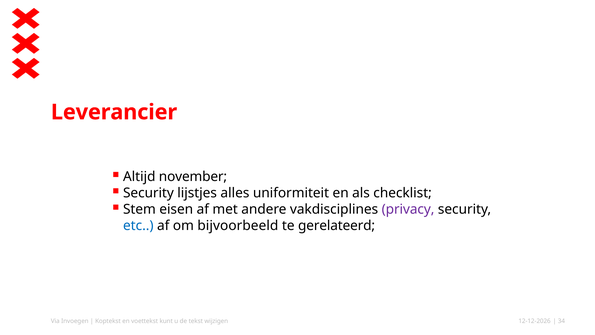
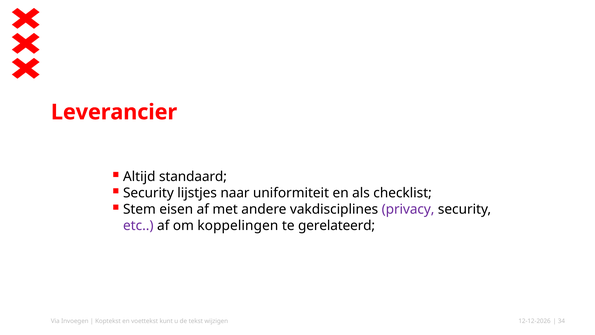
november: november -> standaard (193, 176)
alles: alles -> naar (235, 193)
etc colour: blue -> purple (138, 226)
bijvoorbeeld: bijvoorbeeld -> koppelingen (238, 226)
